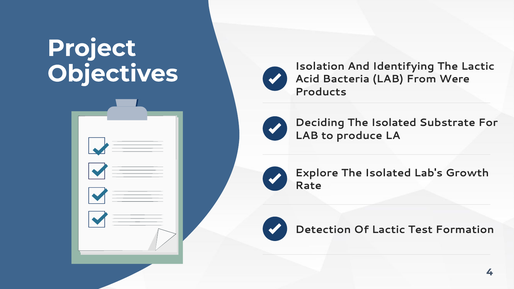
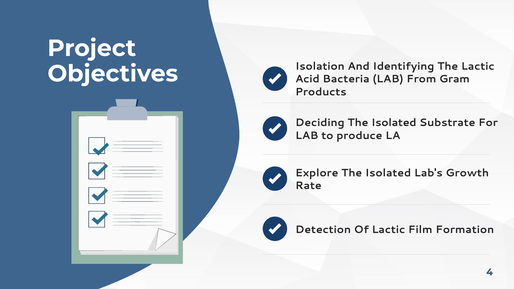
Were: Were -> Gram (454, 79)
Test: Test -> Film (420, 230)
